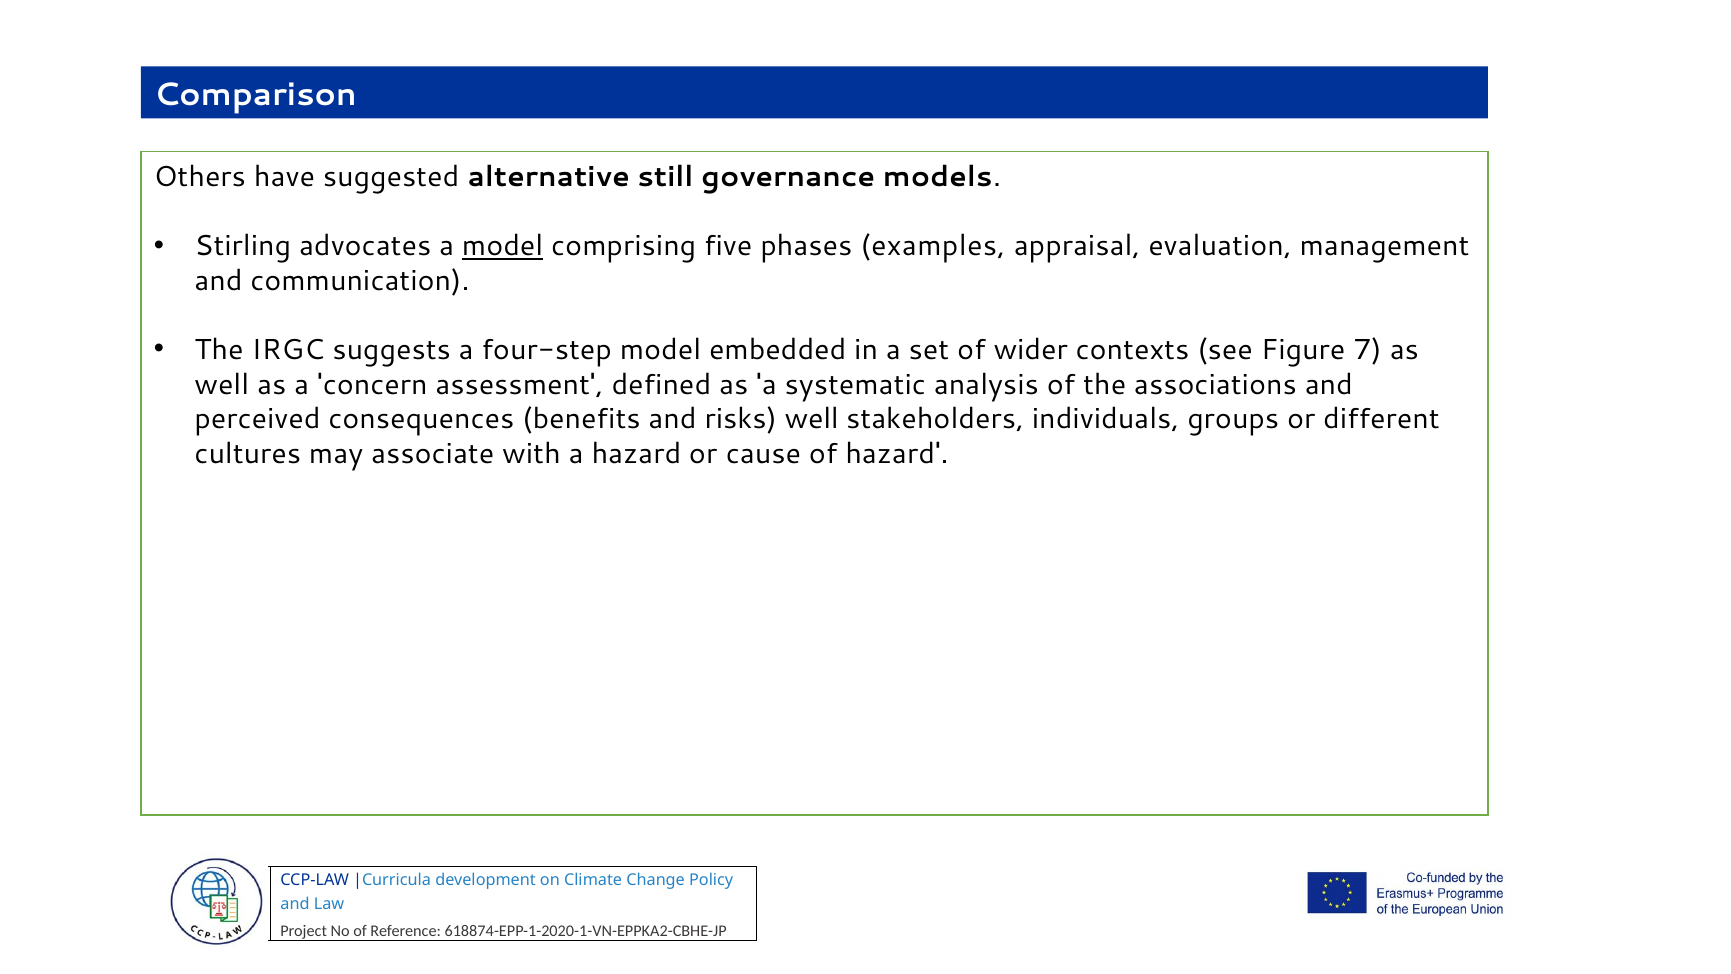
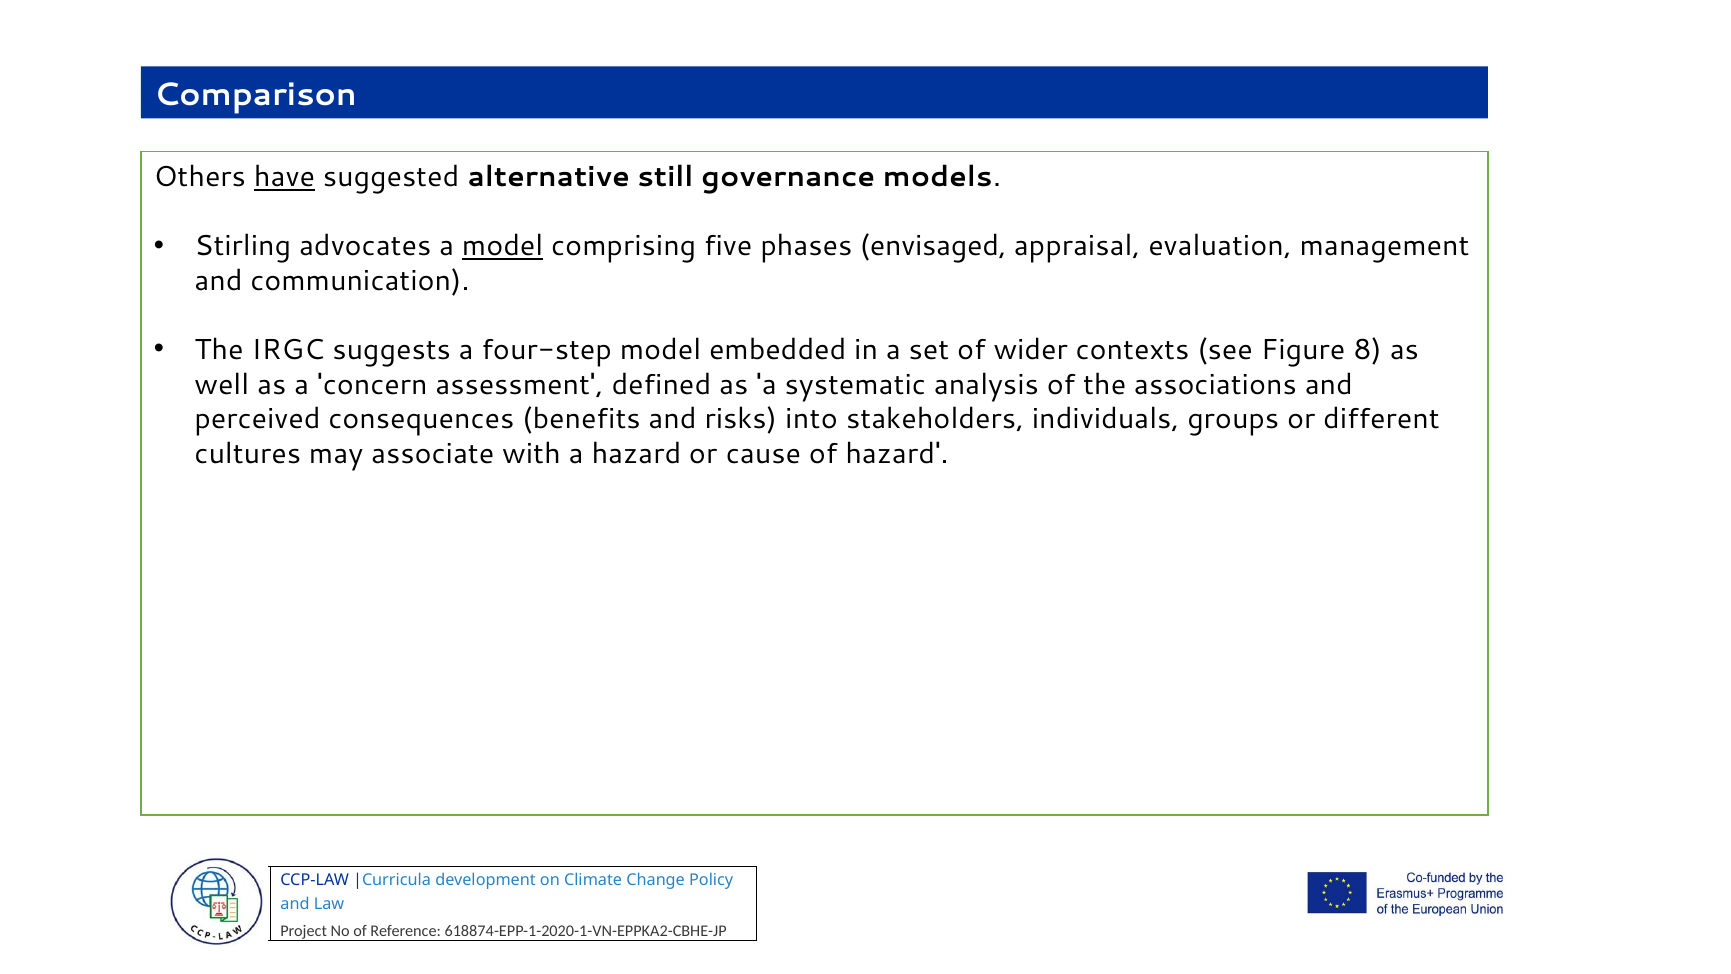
have underline: none -> present (285, 177)
examples: examples -> envisaged (933, 246)
7: 7 -> 8 (1368, 350)
risks well: well -> into (812, 419)
